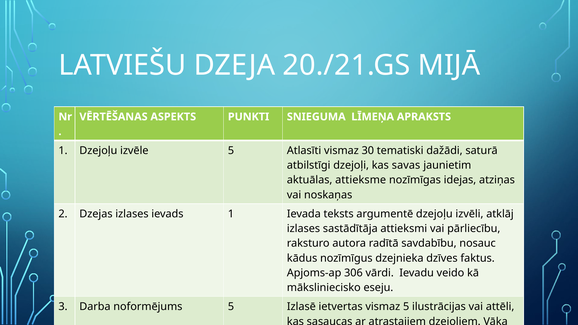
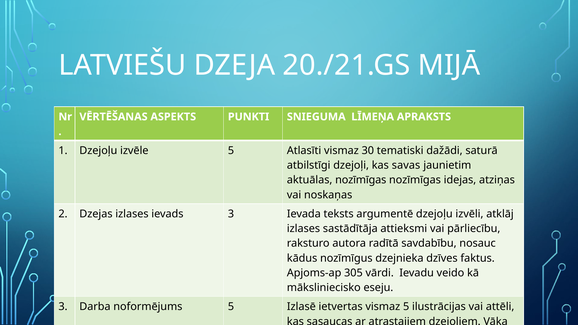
aktuālas attieksme: attieksme -> nozīmīgas (361, 180)
ievads 1: 1 -> 3 (231, 214)
306: 306 -> 305 (353, 273)
